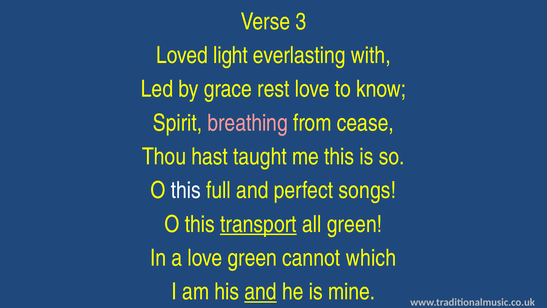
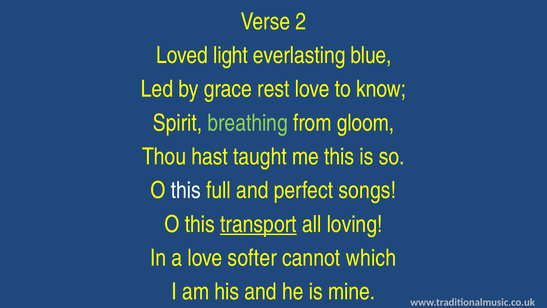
3: 3 -> 2 (301, 22)
with: with -> blue (371, 55)
breathing colour: pink -> light green (248, 123)
cease: cease -> gloom (365, 123)
all green: green -> loving (355, 224)
love green: green -> softer (252, 258)
and underline: present -> none (261, 292)
